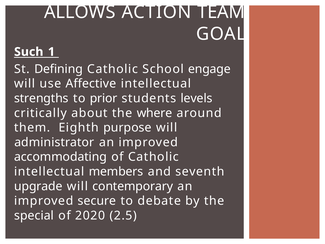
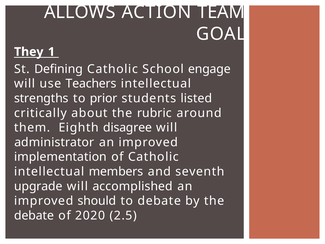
Such: Such -> They (29, 52)
Affective: Affective -> Teachers (91, 84)
levels: levels -> listed (196, 98)
where: where -> rubric (154, 113)
purpose: purpose -> disagree (128, 127)
accommodating: accommodating -> implementation (60, 157)
contemporary: contemporary -> accomplished (133, 186)
secure: secure -> should (97, 201)
special: special -> debate (34, 215)
